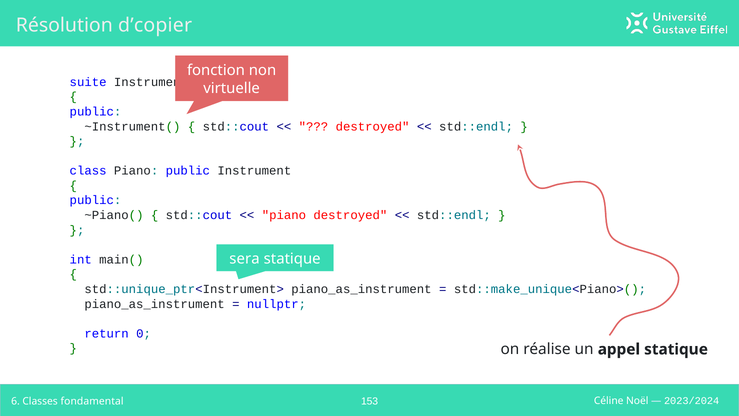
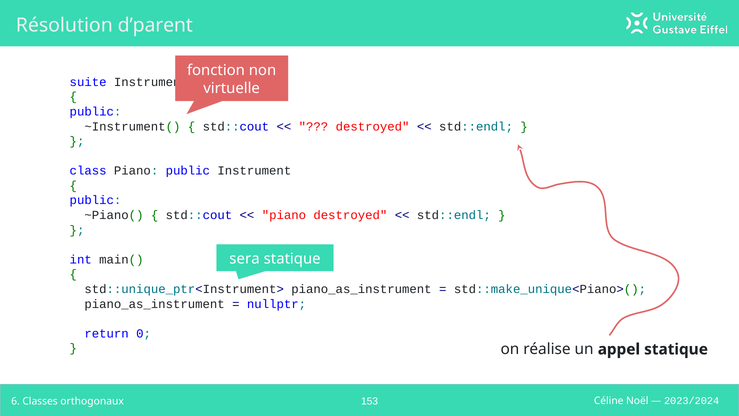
d’copier: d’copier -> d’parent (155, 25)
fondamental: fondamental -> orthogonaux (92, 401)
